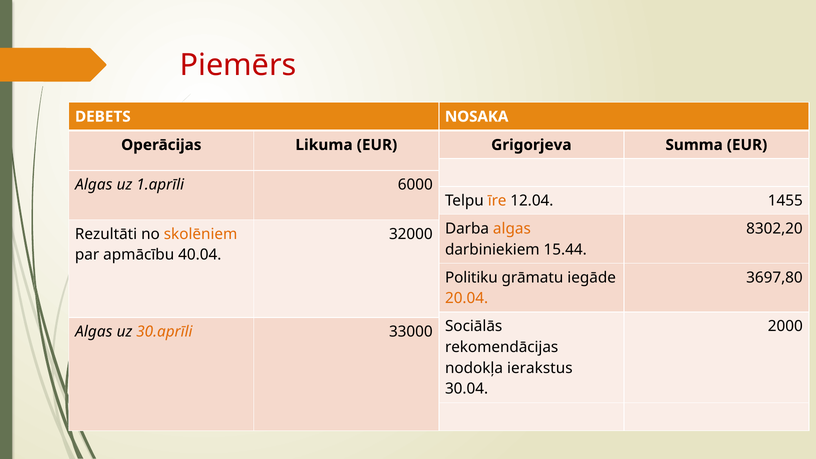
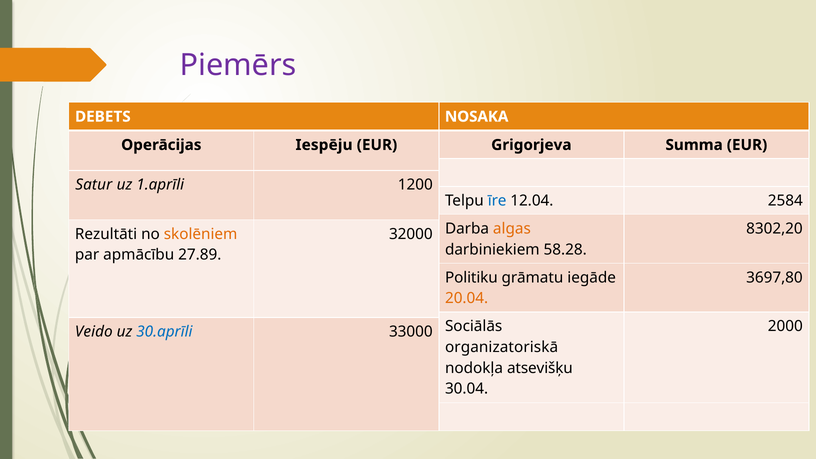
Piemērs colour: red -> purple (238, 65)
Likuma: Likuma -> Iespēju (324, 145)
Algas: Algas -> Satur (94, 185)
6000: 6000 -> 1200 (415, 185)
īre colour: orange -> blue (497, 201)
1455: 1455 -> 2584 (785, 201)
15.44: 15.44 -> 58.28 (565, 249)
40.04: 40.04 -> 27.89 (200, 255)
Algas: Algas -> Veido (94, 332)
30.aprīli colour: orange -> blue (164, 332)
rekomendācijas: rekomendācijas -> organizatoriskā (502, 347)
ierakstus: ierakstus -> atsevišķu (540, 368)
